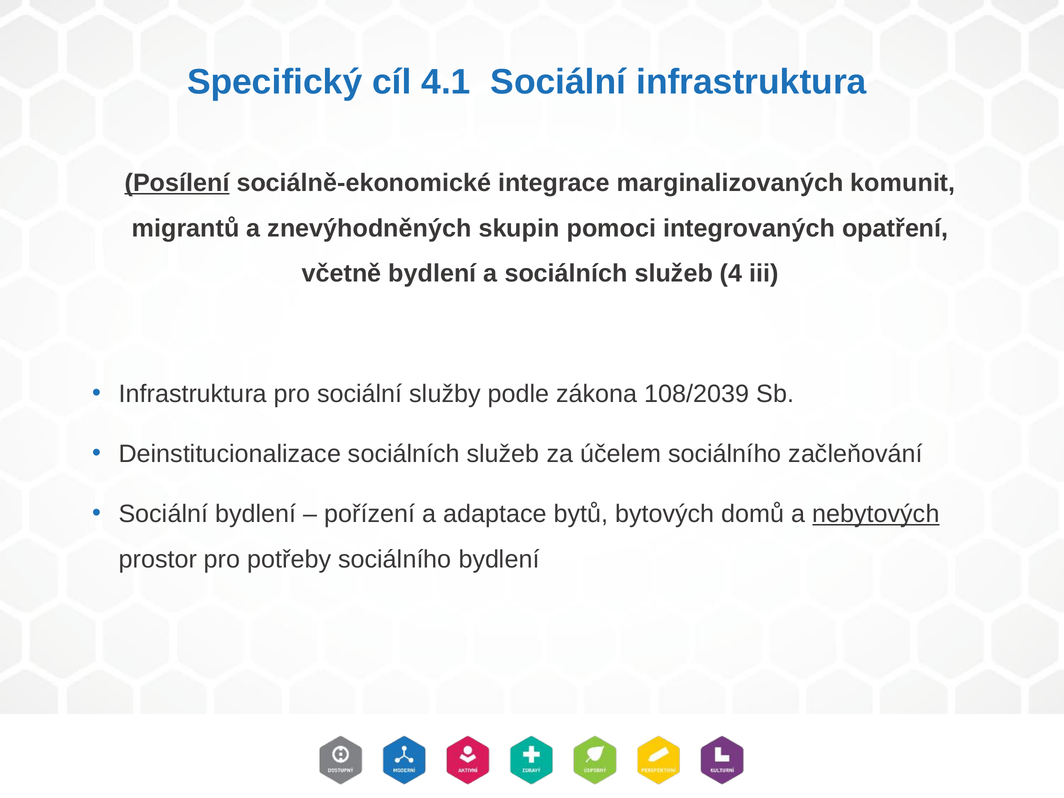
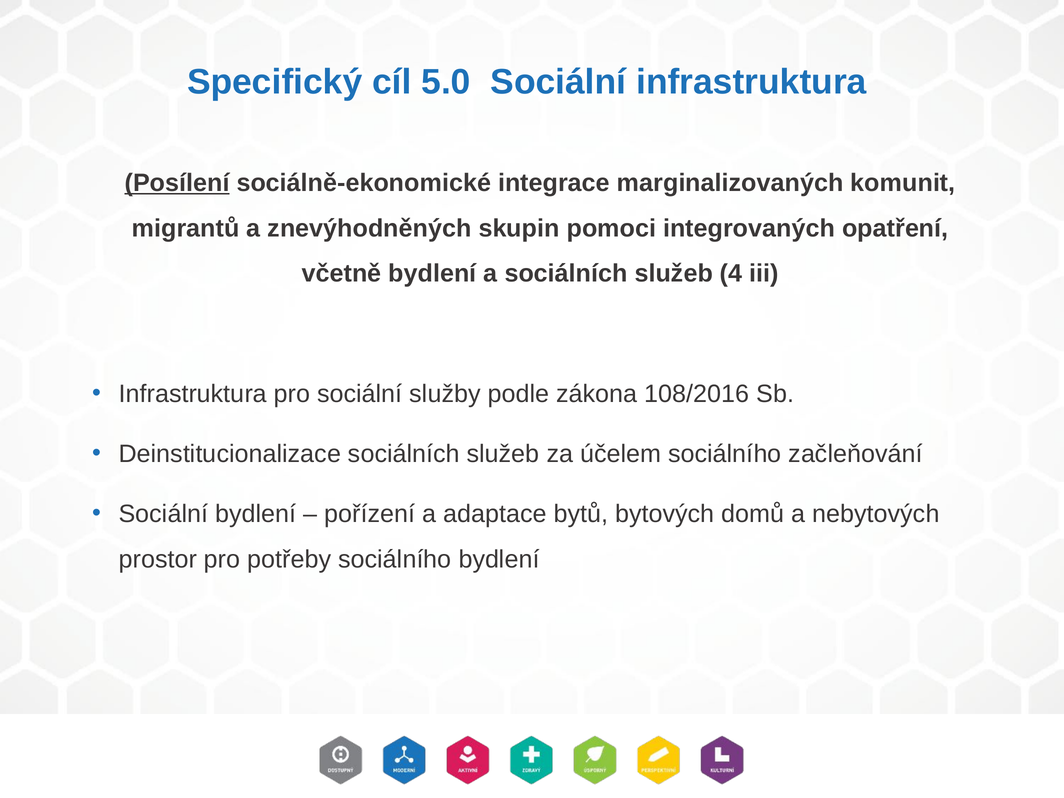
4.1: 4.1 -> 5.0 (446, 82)
108/2039: 108/2039 -> 108/2016 (697, 394)
nebytových underline: present -> none (876, 514)
